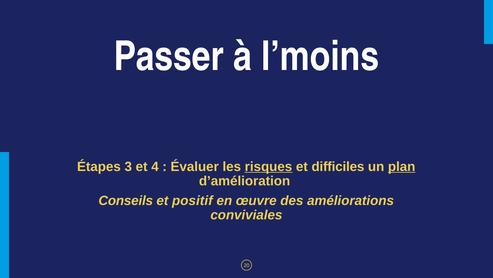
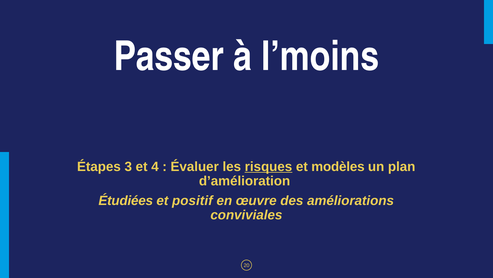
difficiles: difficiles -> modèles (338, 166)
plan underline: present -> none (402, 166)
Conseils: Conseils -> Étudiées (126, 200)
